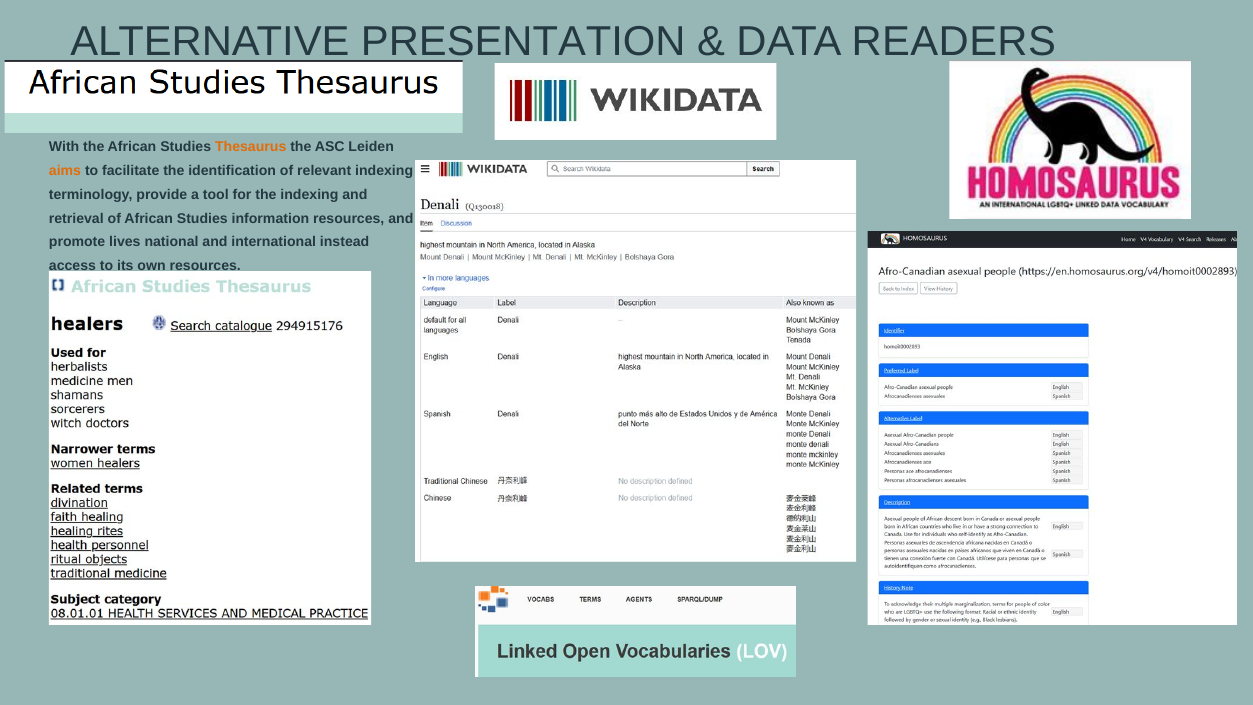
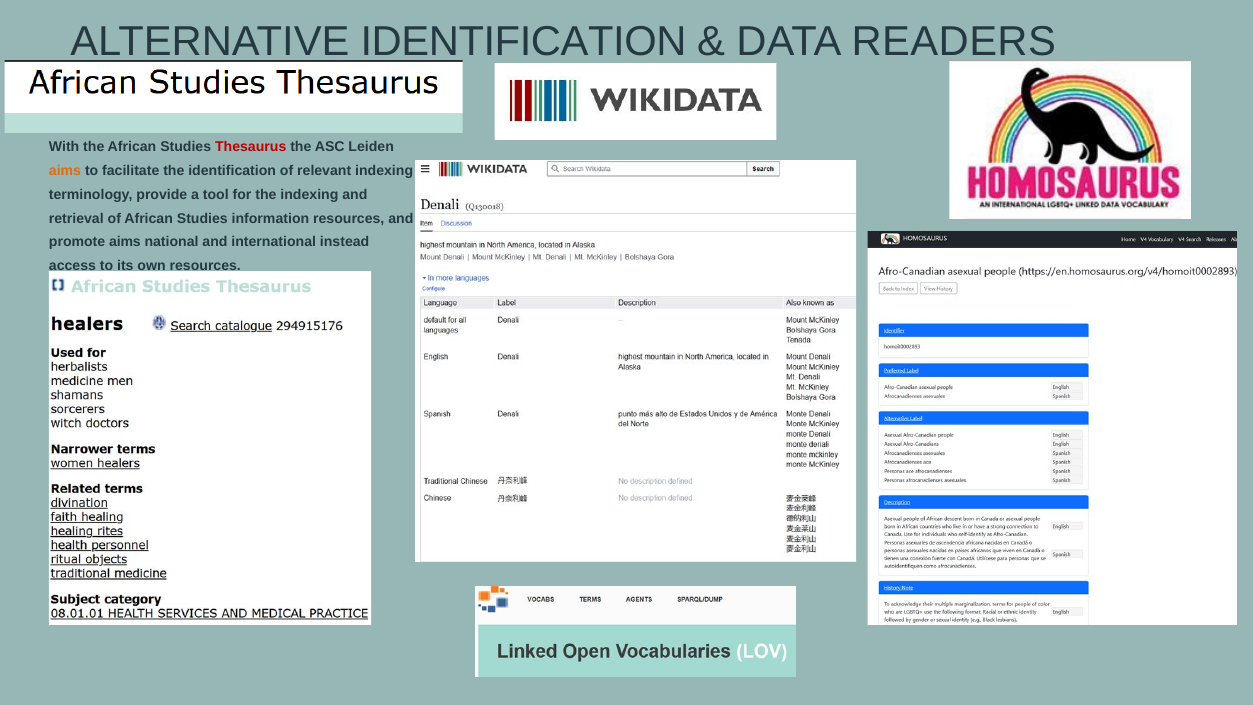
ALTERNATIVE PRESENTATION: PRESENTATION -> IDENTIFICATION (523, 41)
Thesaurus colour: orange -> red (251, 147)
promote lives: lives -> aims (125, 242)
